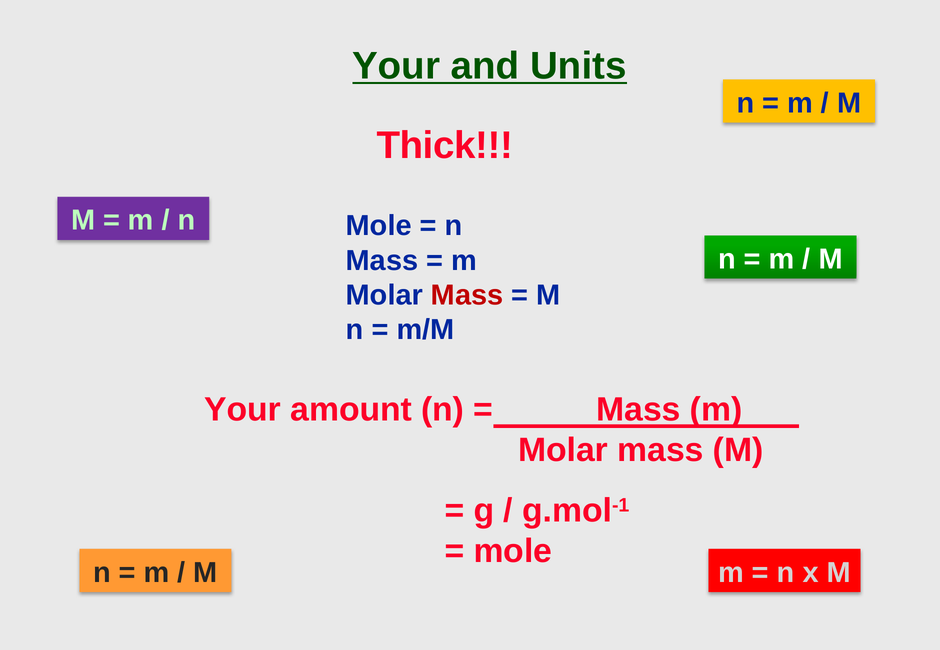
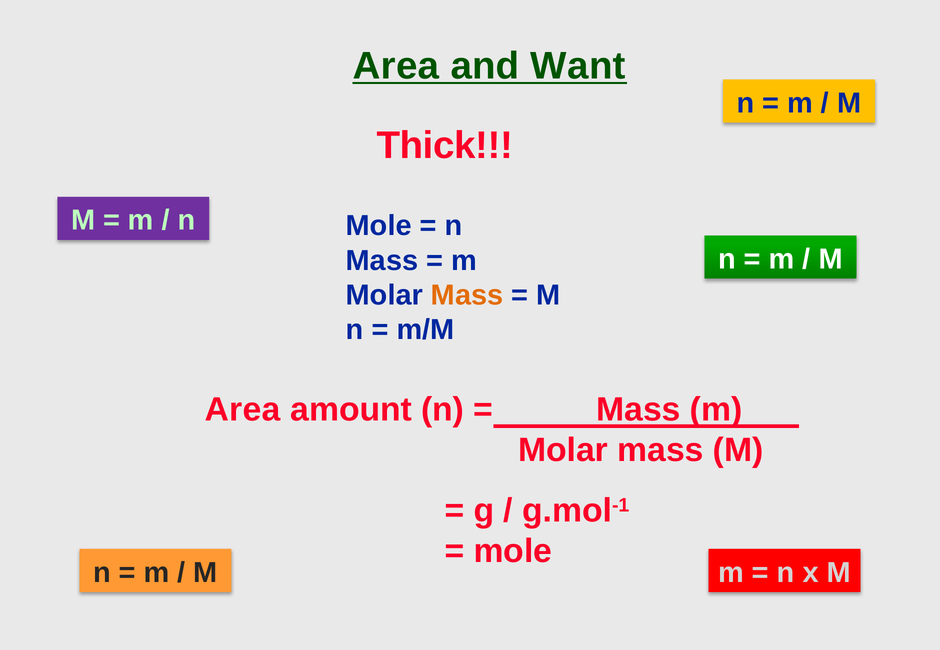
Your: Your -> Area (396, 66)
Units: Units -> Want (578, 66)
Mass colour: red -> orange (467, 296)
Your: Your -> Area (243, 410)
